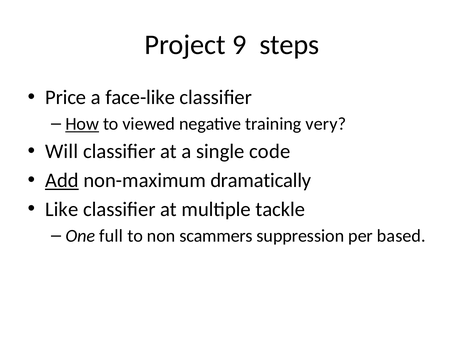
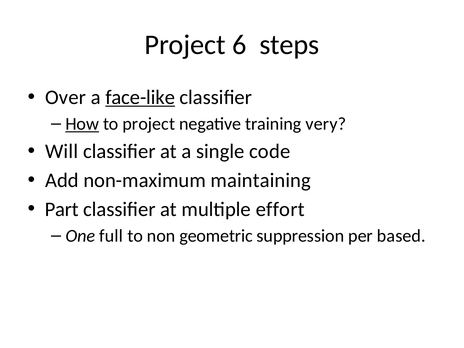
9: 9 -> 6 (239, 45)
Price: Price -> Over (66, 97)
face-like underline: none -> present (140, 97)
to viewed: viewed -> project (149, 124)
Add underline: present -> none (62, 180)
dramatically: dramatically -> maintaining (261, 180)
Like: Like -> Part (62, 209)
tackle: tackle -> effort (280, 209)
scammers: scammers -> geometric (216, 236)
